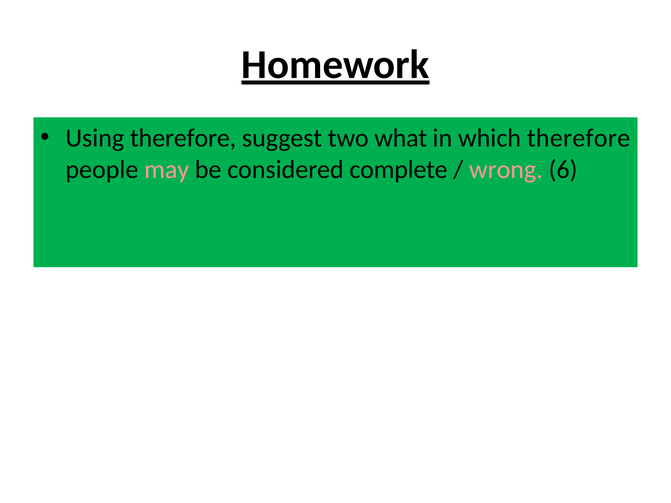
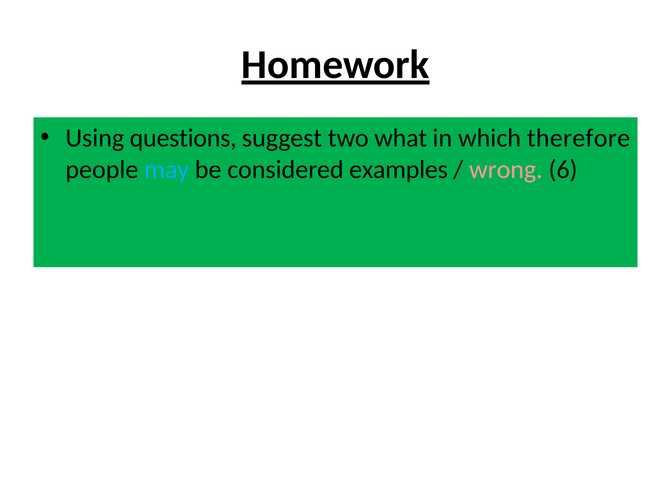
Using therefore: therefore -> questions (183, 138)
may colour: pink -> light blue (167, 170)
complete: complete -> examples (399, 170)
